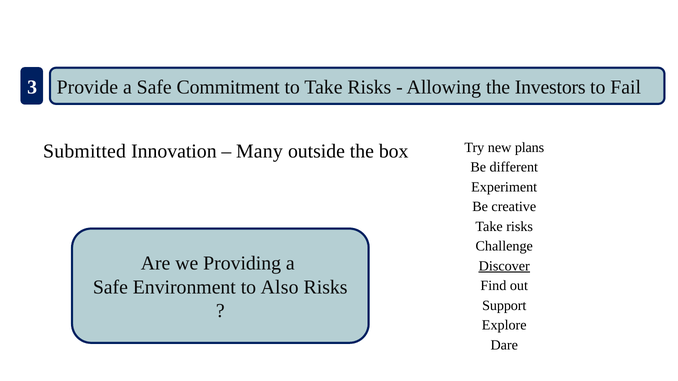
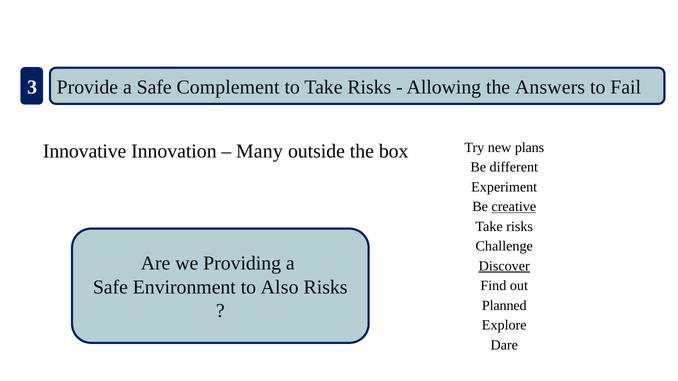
Commitment: Commitment -> Complement (228, 87)
Investors: Investors -> Answers (550, 87)
Submitted: Submitted -> Innovative (85, 151)
creative underline: none -> present (514, 207)
Support: Support -> Planned (504, 306)
